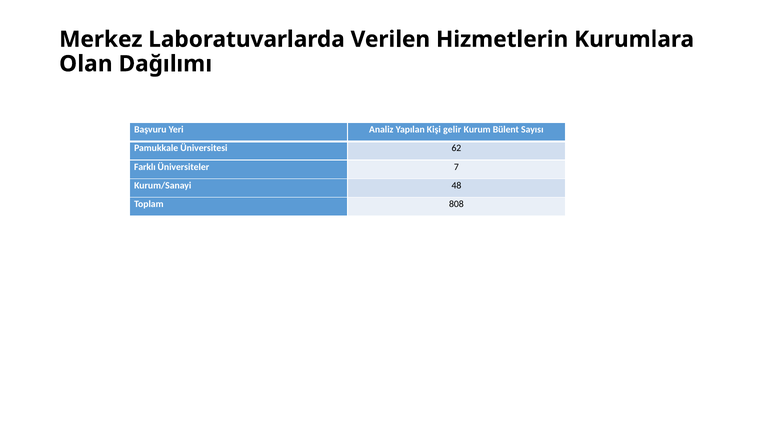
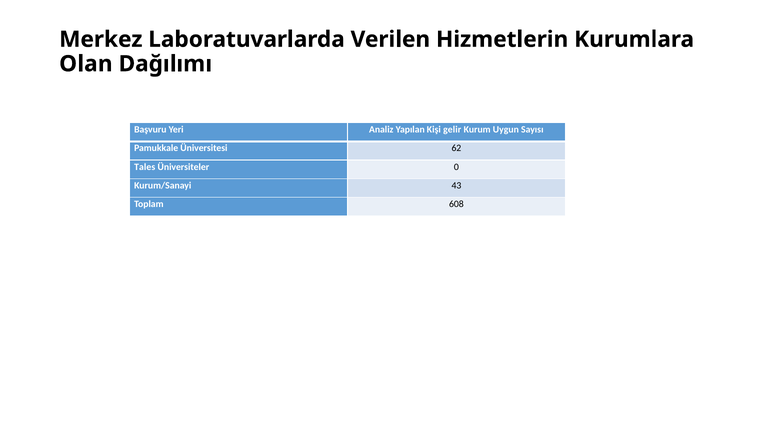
Bülent: Bülent -> Uygun (506, 130)
Farklı: Farklı -> Tales (145, 167)
7: 7 -> 0 (456, 167)
48: 48 -> 43 (456, 186)
808: 808 -> 608 (456, 204)
